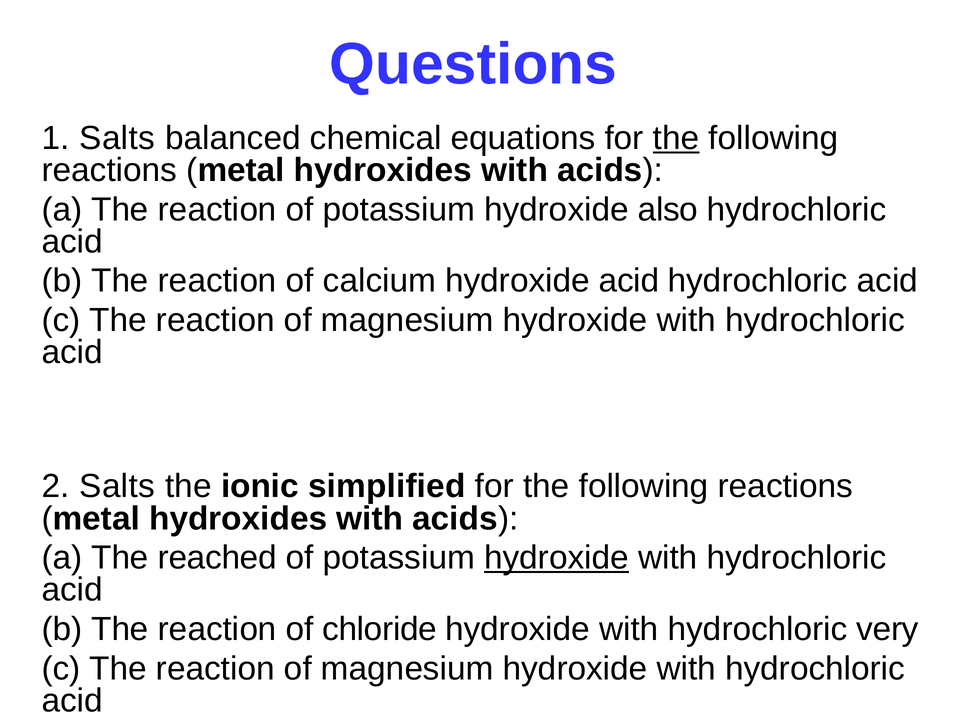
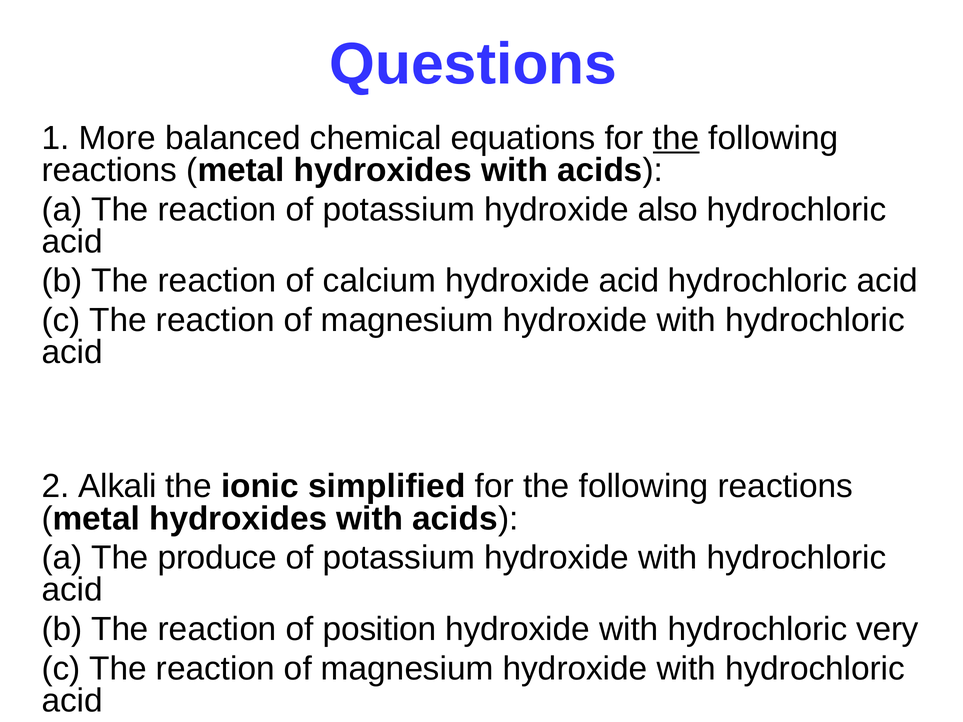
1 Salts: Salts -> More (117, 138)
2 Salts: Salts -> Alkali (118, 487)
reached: reached -> produce (217, 558)
hydroxide underline: present -> none (557, 558)
chloride: chloride -> position (380, 629)
